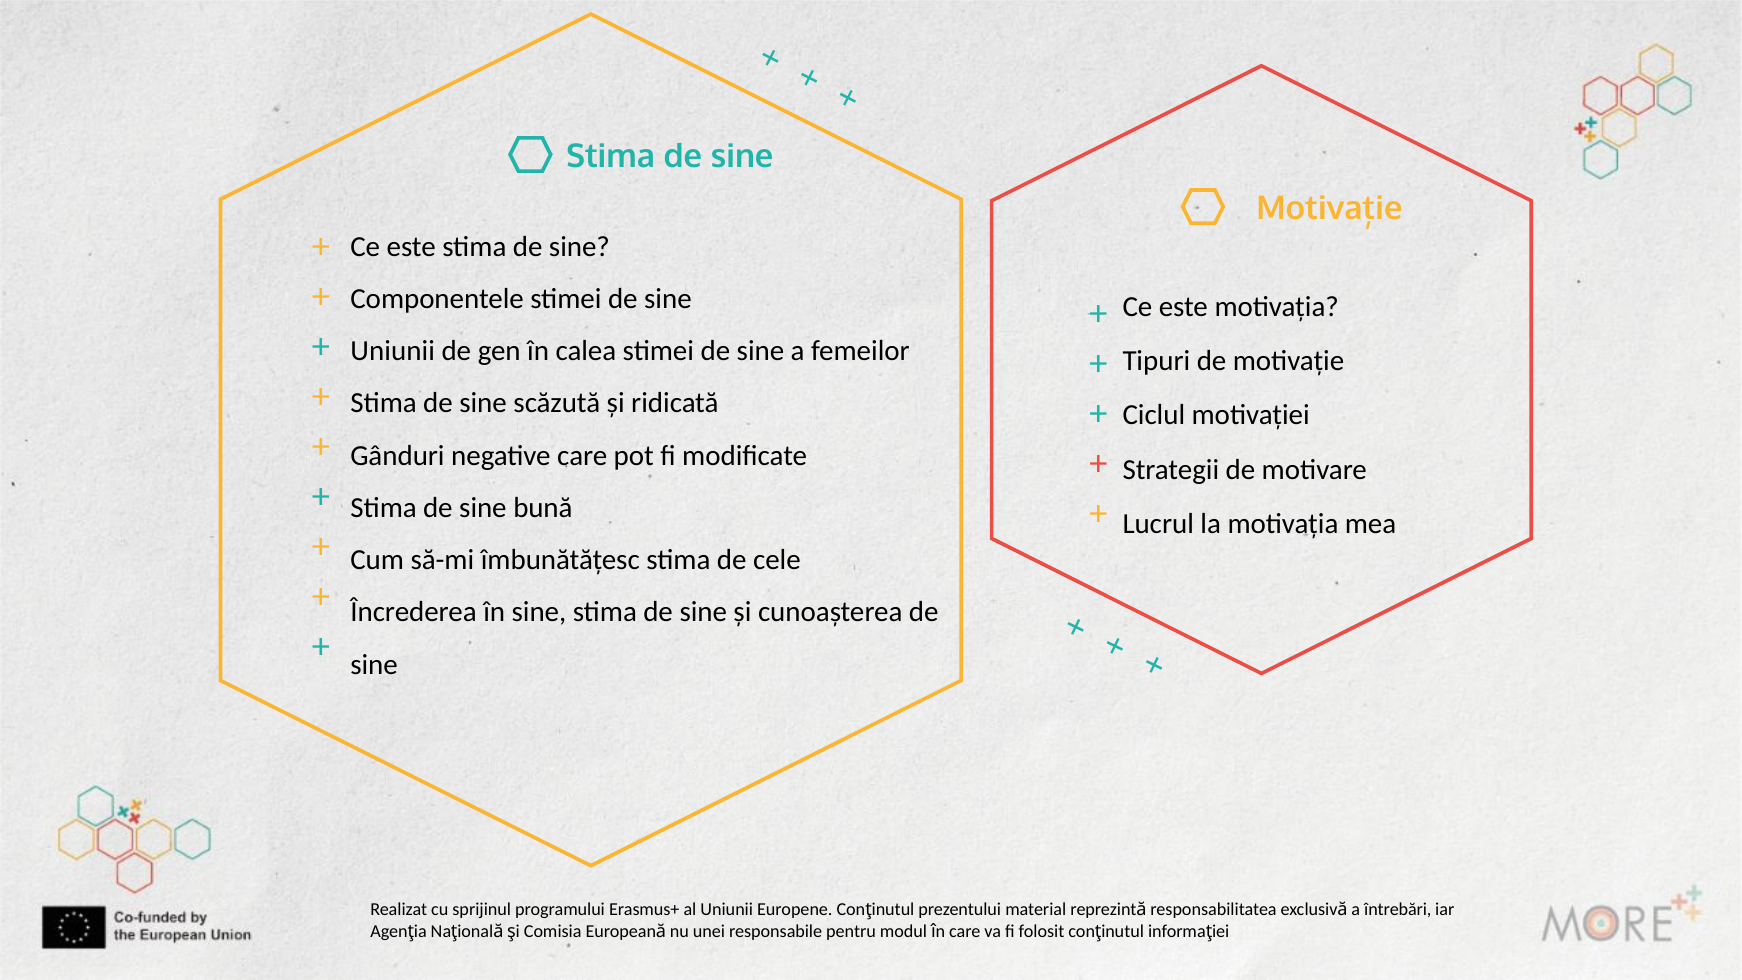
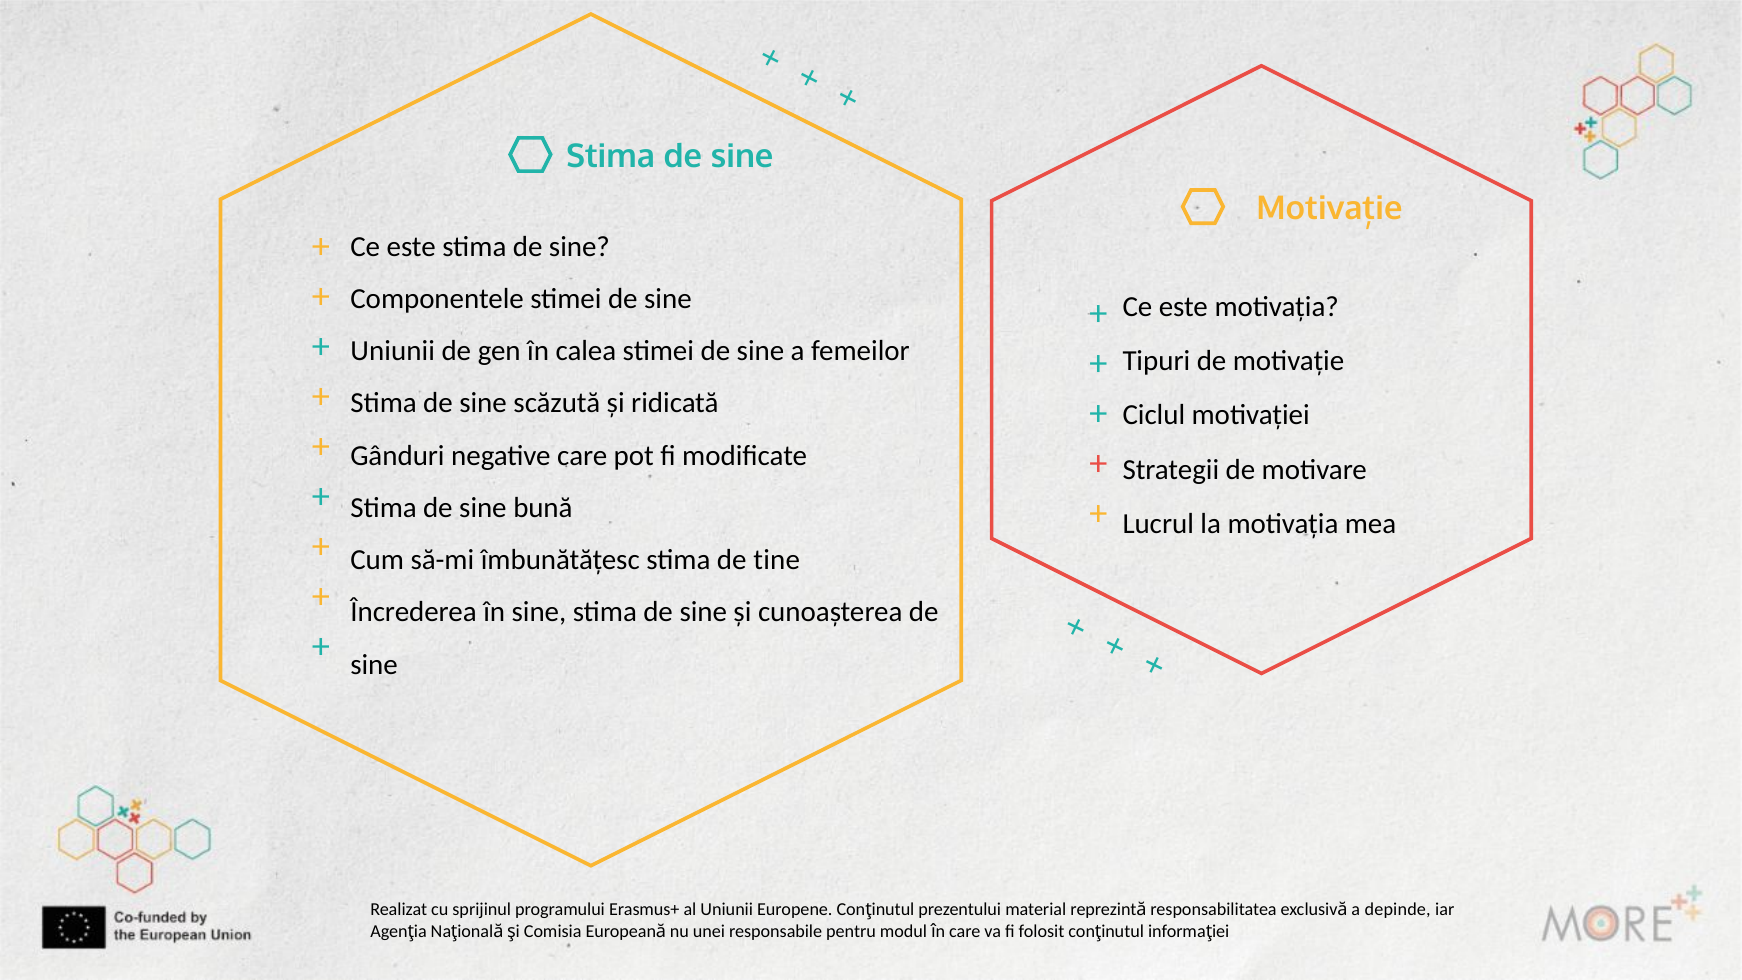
cele: cele -> tine (777, 560)
întrebări: întrebări -> depinde (1398, 909)
